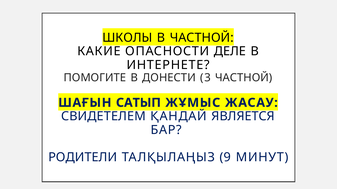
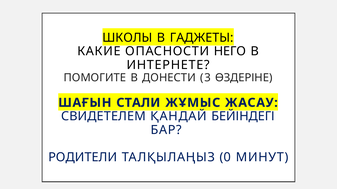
В ЧАСТНОЙ: ЧАСТНОЙ -> ГАДЖЕТЫ (202, 38)
ДЕЛЕ: ДЕЛЕ -> НЕГО (230, 51)
3 ЧАСТНОЙ: ЧАСТНОЙ -> ӨЗДЕРІНЕ (244, 78)
САТЫП: САТЫП -> СТАЛИ (138, 103)
ЯВЛЯЕТСЯ: ЯВЛЯЕТСЯ -> БЕЙІНДЕГІ (243, 117)
9: 9 -> 0 (225, 158)
